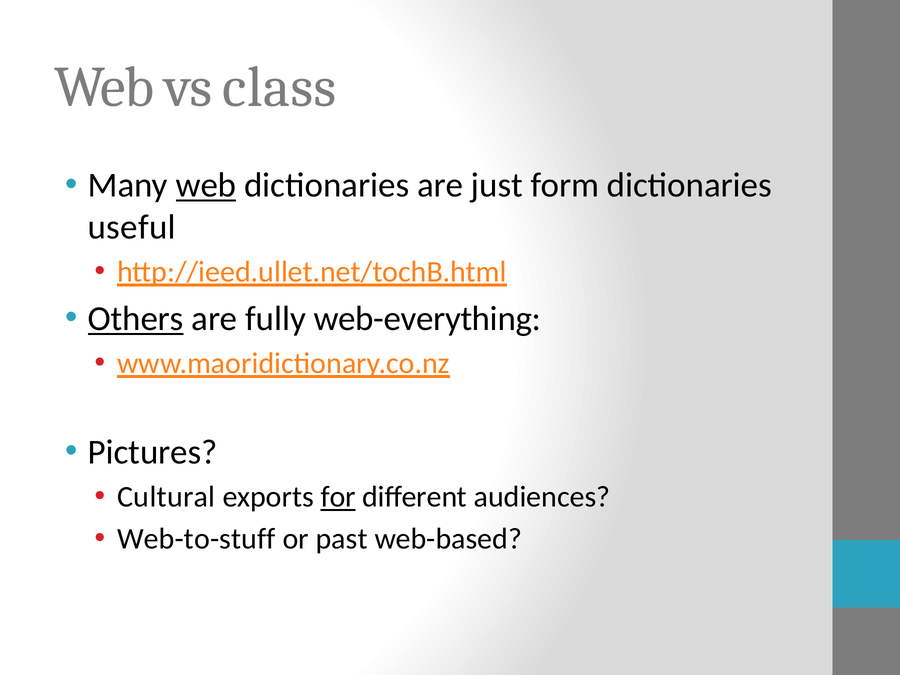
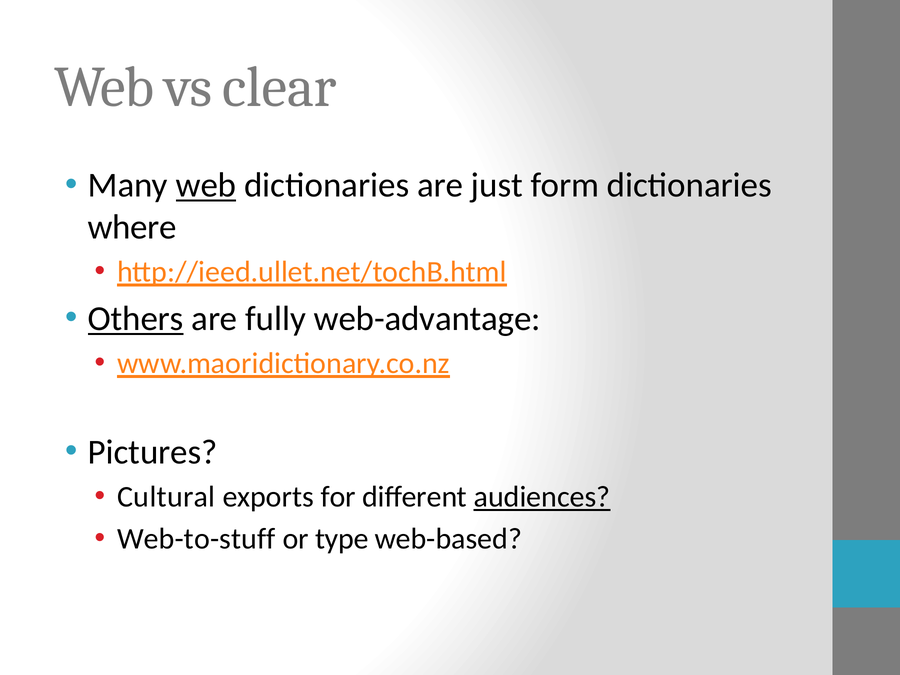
class: class -> clear (280, 87)
useful: useful -> where (132, 227)
web-everything: web-everything -> web-advantage (427, 319)
for underline: present -> none (338, 497)
audiences underline: none -> present (542, 497)
past: past -> type (342, 539)
